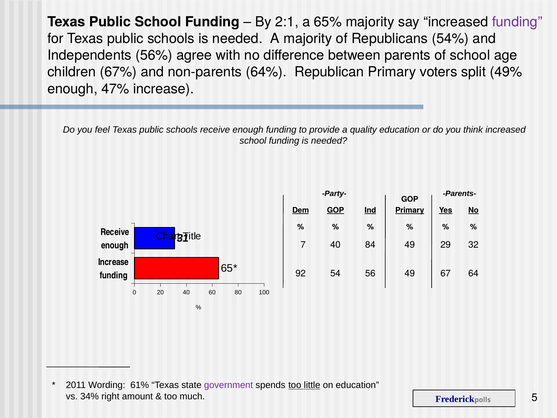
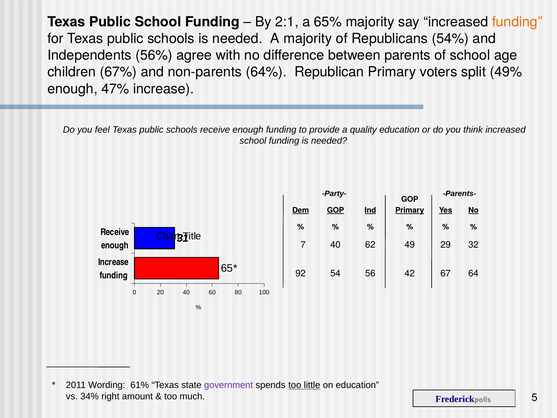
funding colour: purple -> orange (517, 22)
84: 84 -> 62 (370, 245)
56 49: 49 -> 42 (410, 273)
